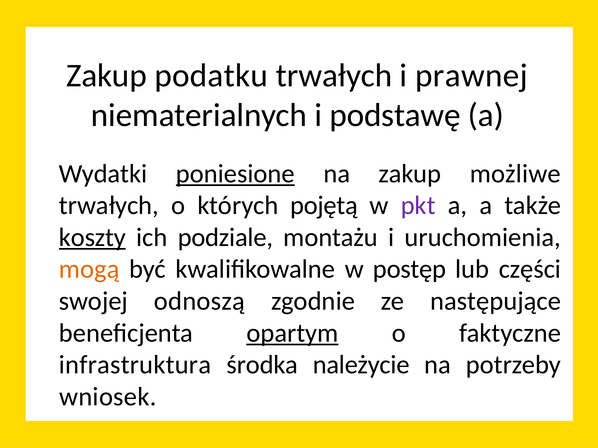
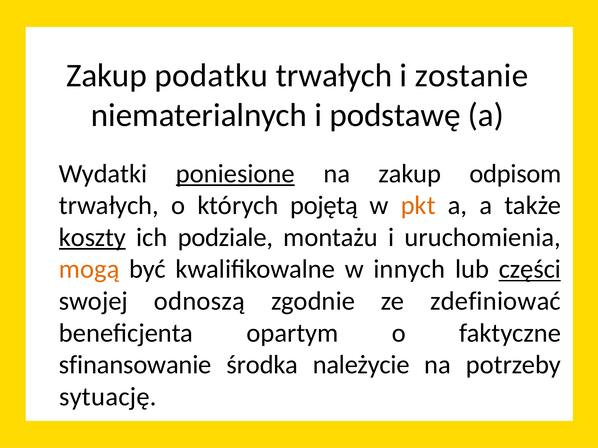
prawnej: prawnej -> zostanie (471, 76)
możliwe: możliwe -> odpisom (516, 174)
pkt colour: purple -> orange (418, 206)
postęp: postęp -> innych (409, 270)
części underline: none -> present (530, 270)
następujące: następujące -> zdefiniować (495, 301)
opartym underline: present -> none (292, 333)
infrastruktura: infrastruktura -> sfinansowanie (135, 365)
wniosek: wniosek -> sytuację (108, 397)
